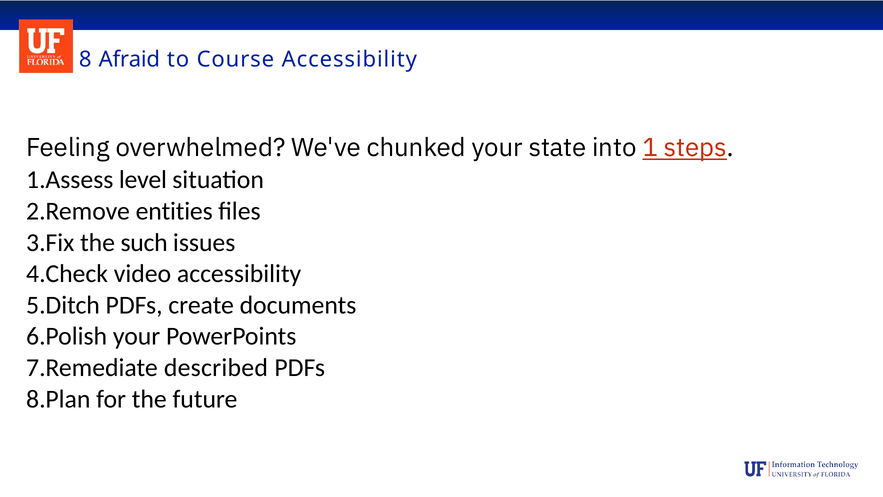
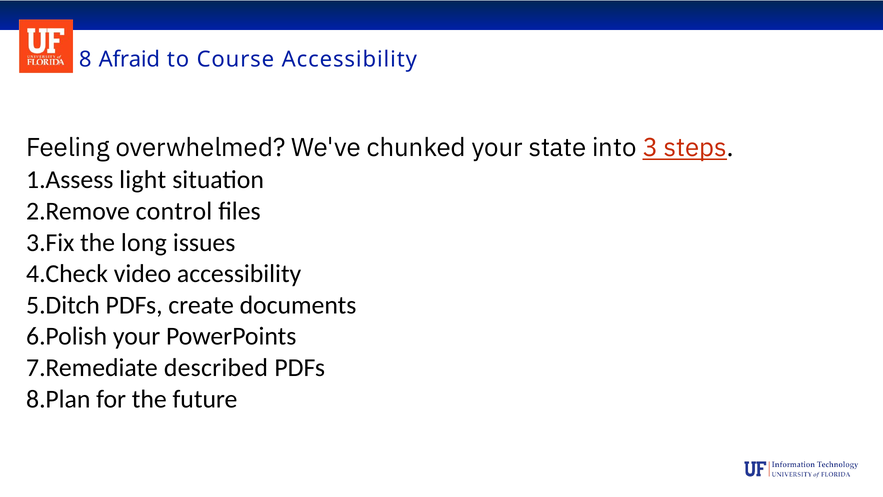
1: 1 -> 3 (650, 148)
level: level -> light (143, 180)
entities: entities -> control (174, 211)
such: such -> long (144, 242)
